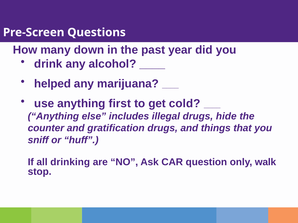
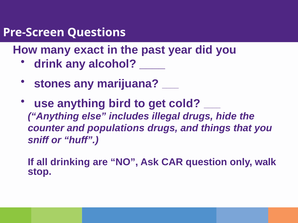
down: down -> exact (89, 50)
helped: helped -> stones (53, 84)
first: first -> bird (120, 104)
gratification: gratification -> populations (116, 128)
